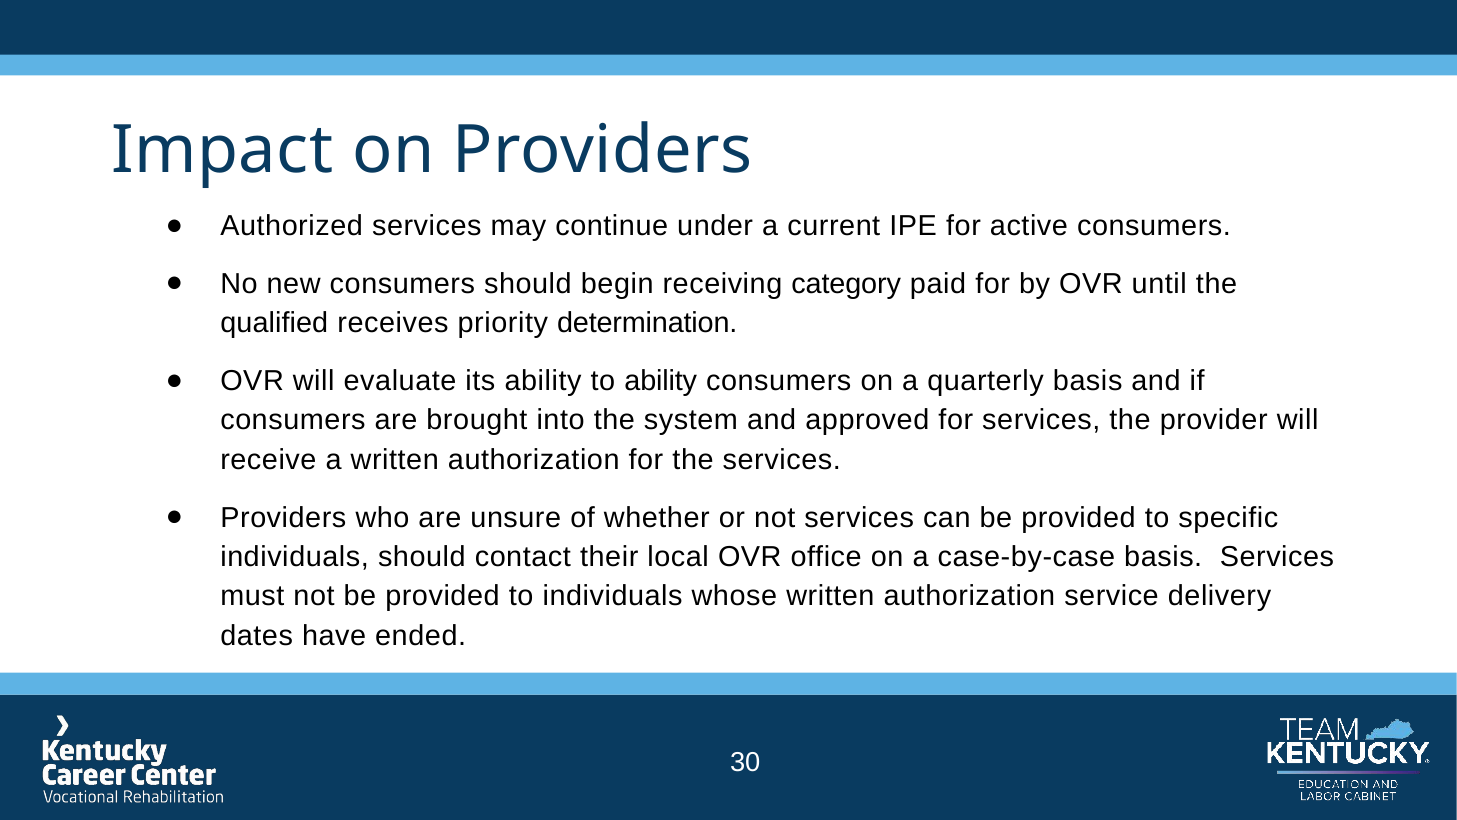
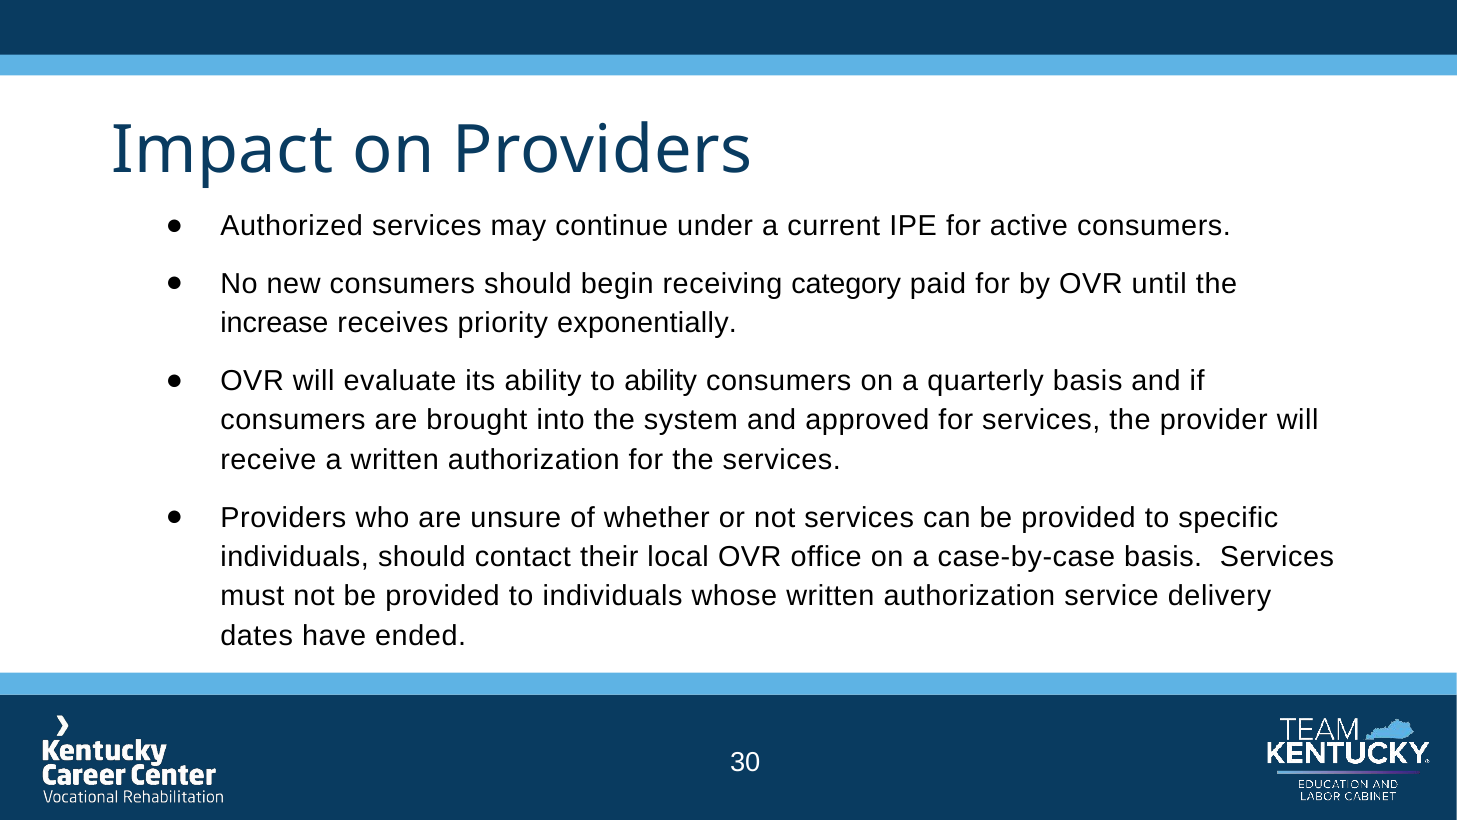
qualified: qualified -> increase (274, 323)
determination: determination -> exponentially (647, 323)
